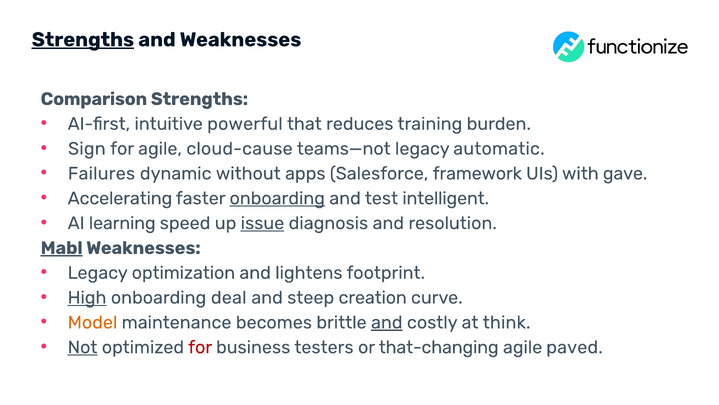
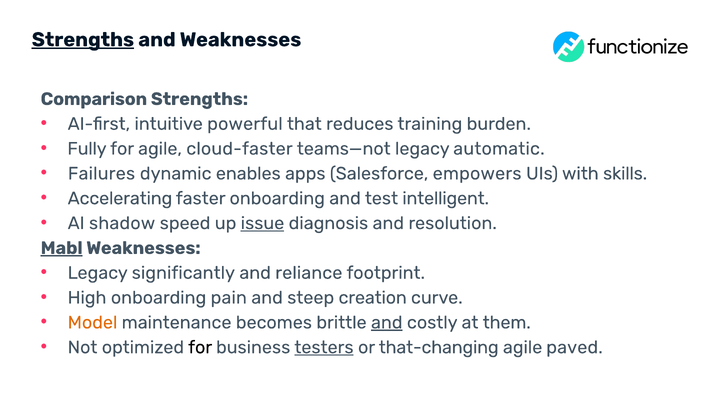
Sign: Sign -> Fully (87, 148)
cloud-cause: cloud-cause -> cloud-faster (239, 148)
without: without -> enables (248, 173)
framework: framework -> empowers (477, 173)
gave: gave -> skills (625, 173)
onboarding underline: present -> none (277, 198)
learning: learning -> shadow (122, 223)
optimization: optimization -> significantly (183, 272)
lightens: lightens -> reliance (309, 272)
High underline: present -> none (87, 297)
deal: deal -> pain (229, 297)
think: think -> them (507, 322)
Not underline: present -> none (83, 347)
for colour: red -> black (200, 347)
testers underline: none -> present (324, 347)
